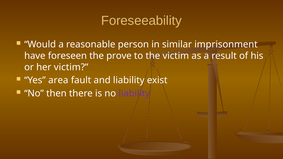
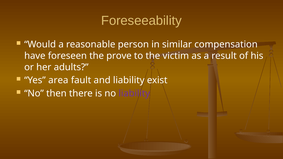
imprisonment: imprisonment -> compensation (226, 45)
her victim: victim -> adults (71, 67)
